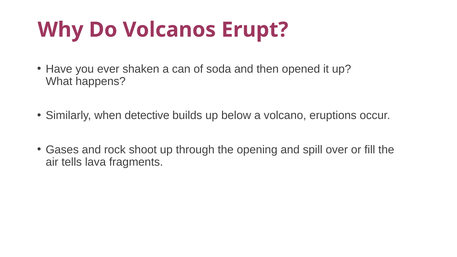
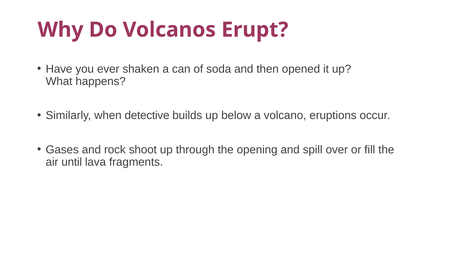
tells: tells -> until (72, 162)
